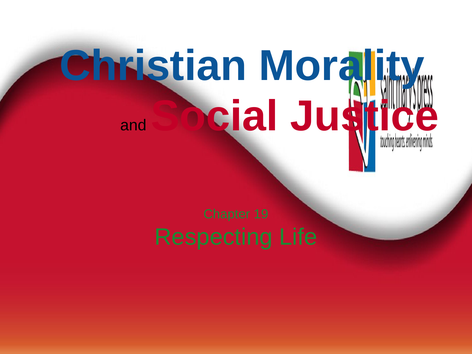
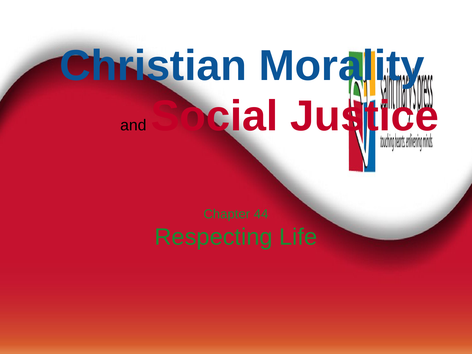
19: 19 -> 44 (261, 214)
